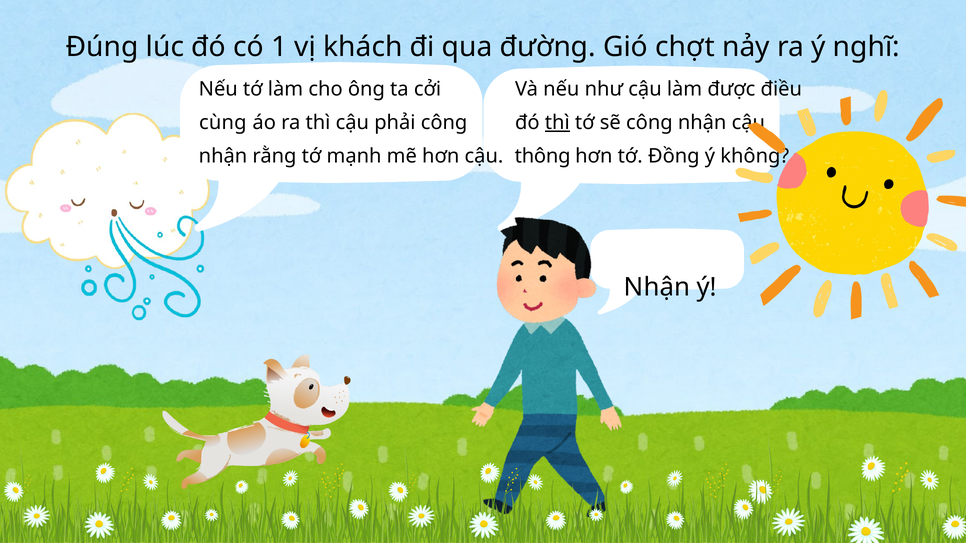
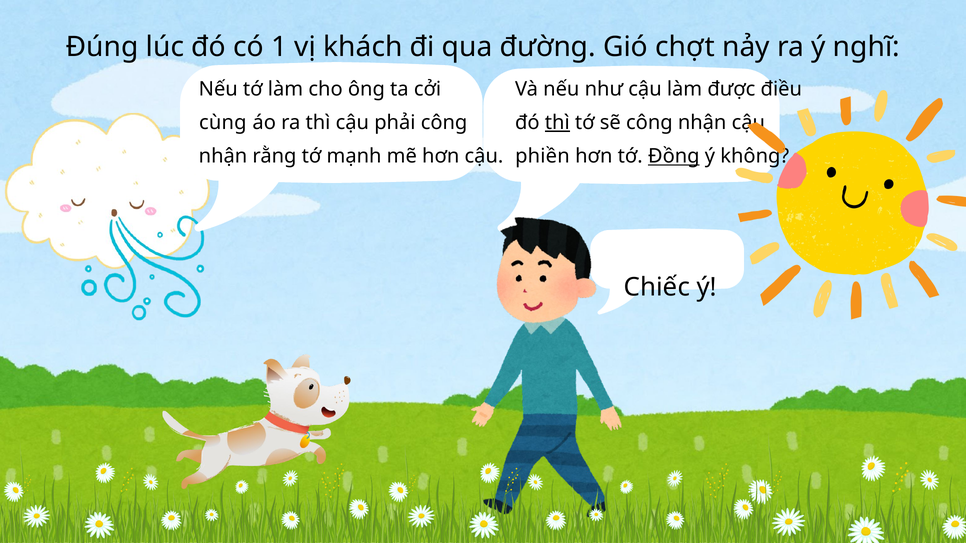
thông: thông -> phiền (542, 156)
Đồng underline: none -> present (674, 156)
Nhận: Nhận -> Chiếc (657, 288)
